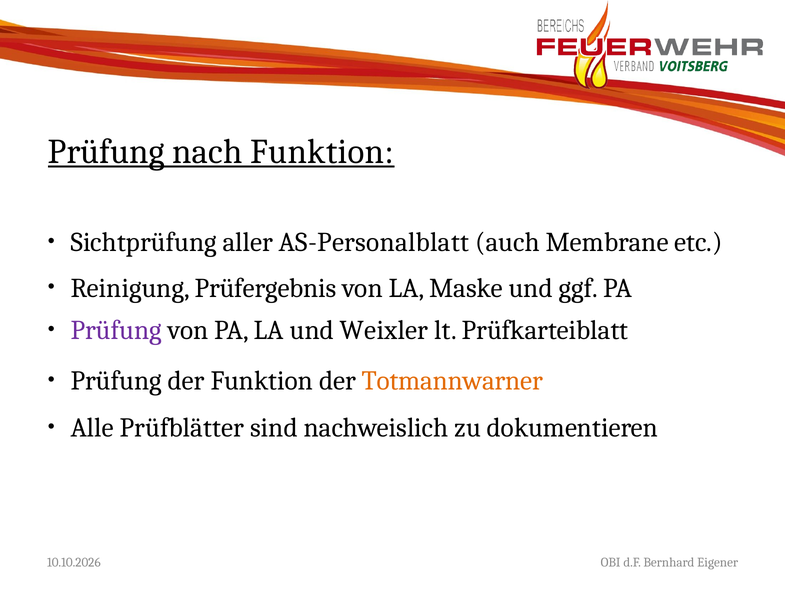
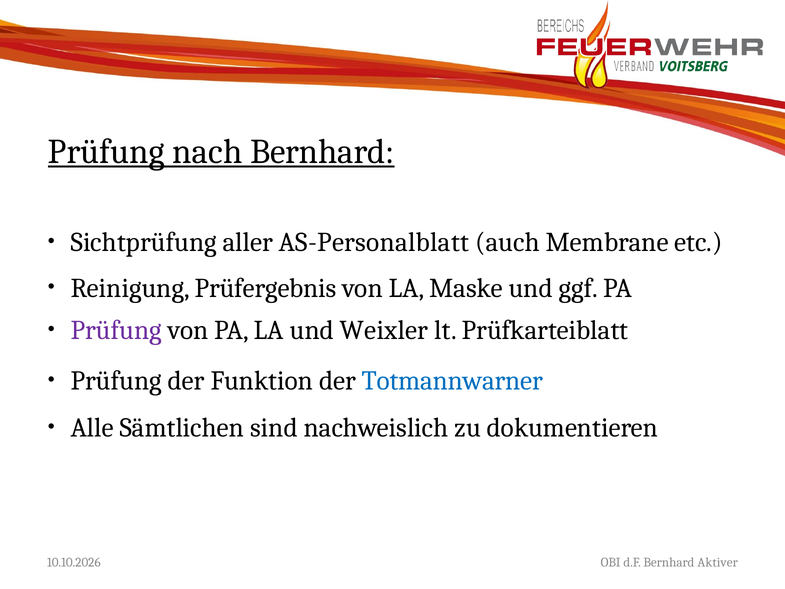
nach Funktion: Funktion -> Bernhard (322, 152)
Totmannwarner colour: orange -> blue (452, 381)
Prüfblätter: Prüfblätter -> Sämtlichen (182, 428)
Eigener: Eigener -> Aktiver (718, 562)
